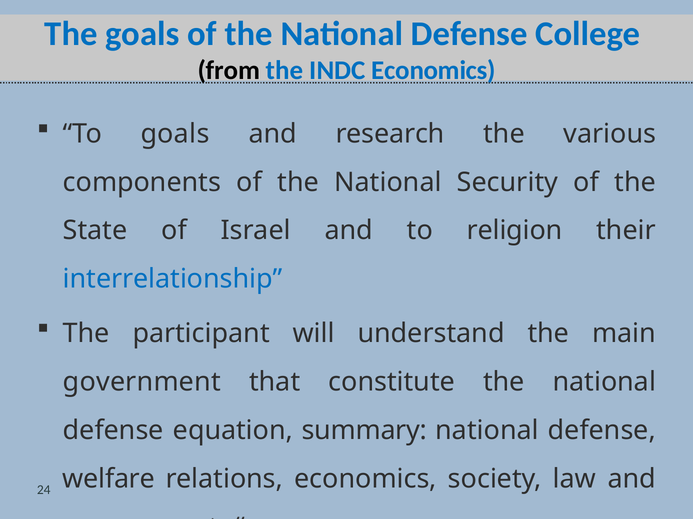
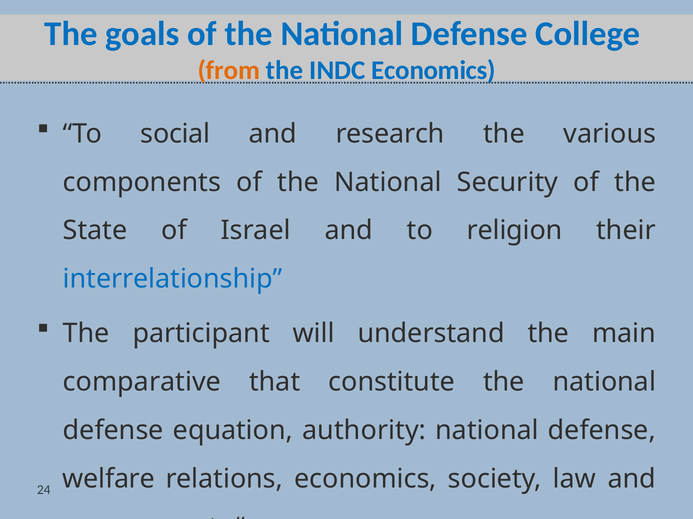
from colour: black -> orange (229, 70)
To goals: goals -> social (175, 134)
government: government -> comparative (142, 382)
summary: summary -> authority (364, 431)
